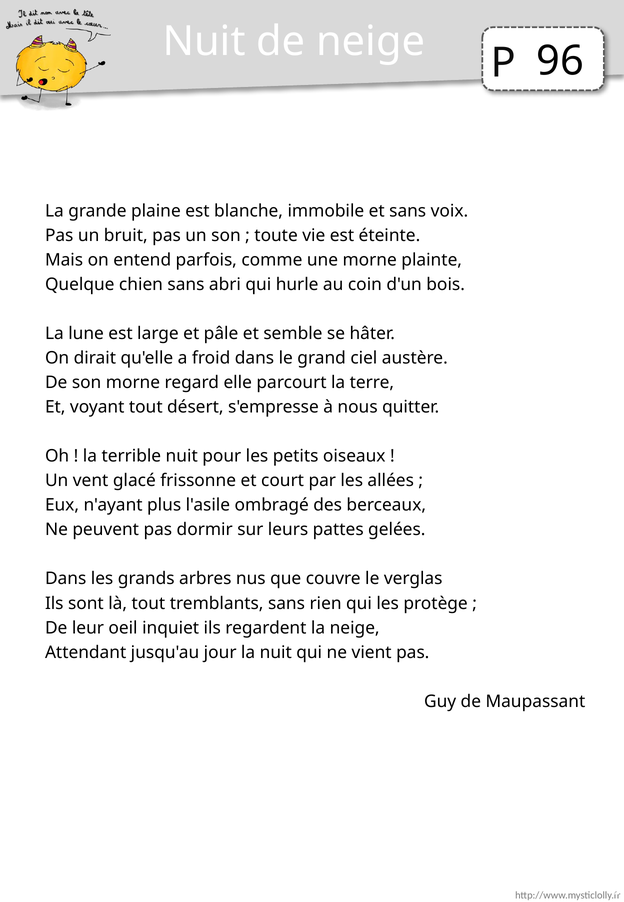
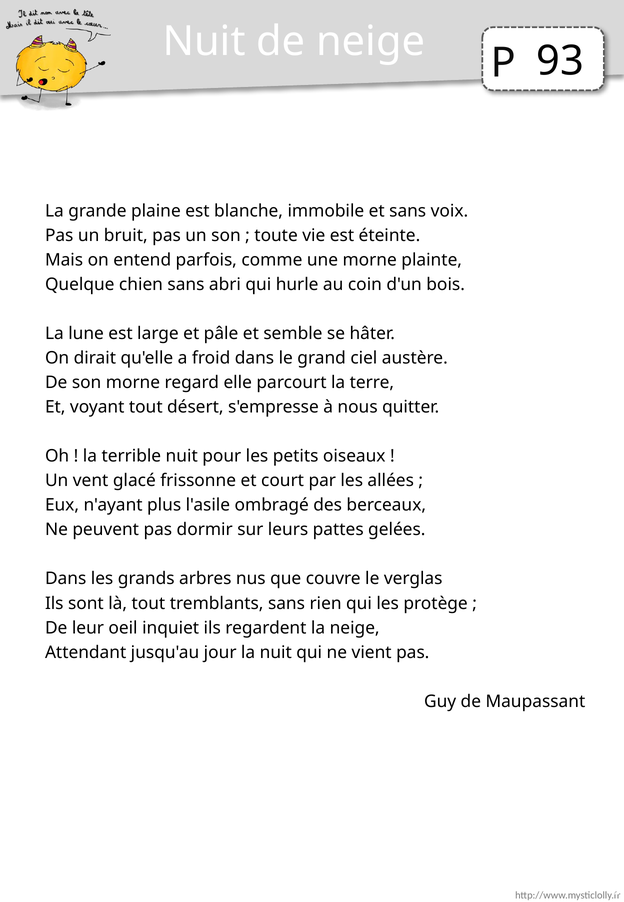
96: 96 -> 93 (560, 61)
